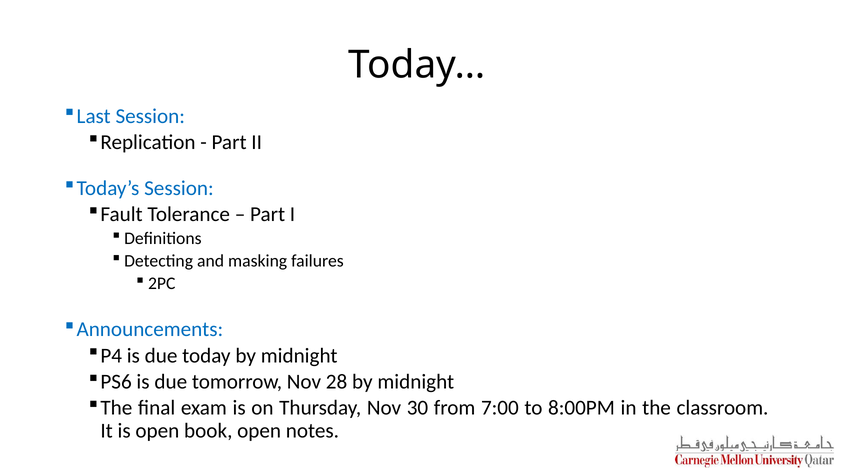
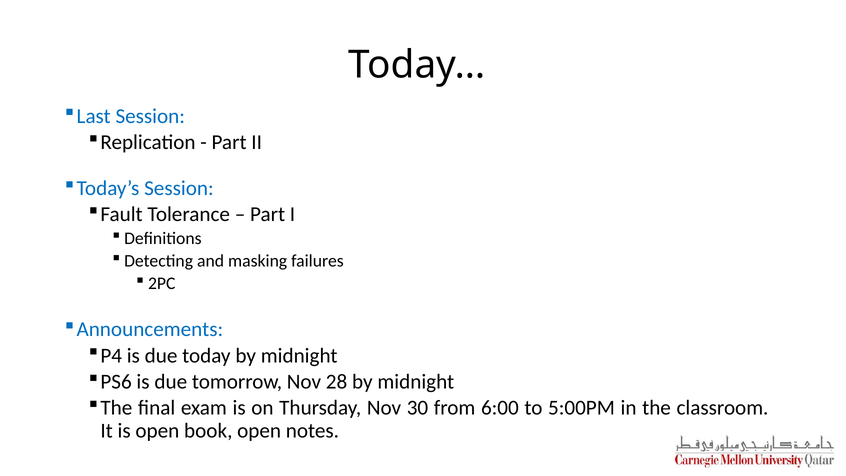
7:00: 7:00 -> 6:00 (500, 408)
8:00PM: 8:00PM -> 5:00PM (581, 408)
